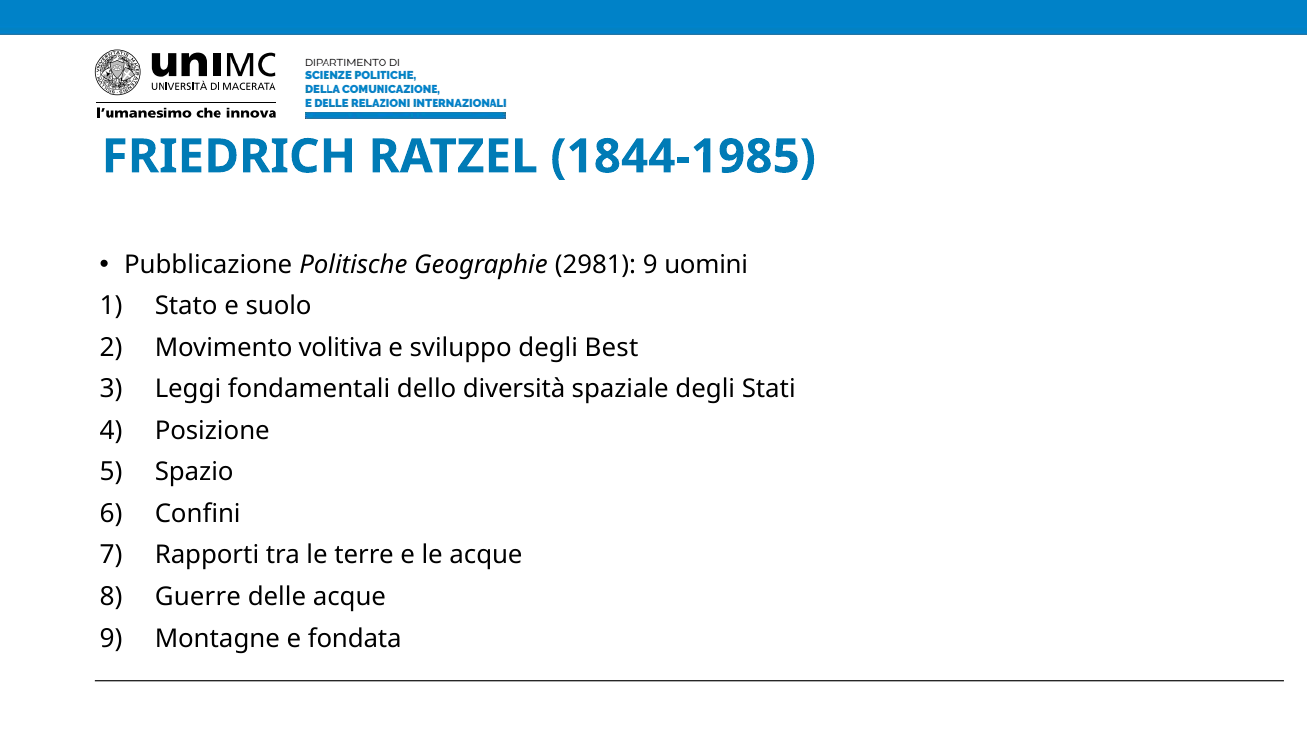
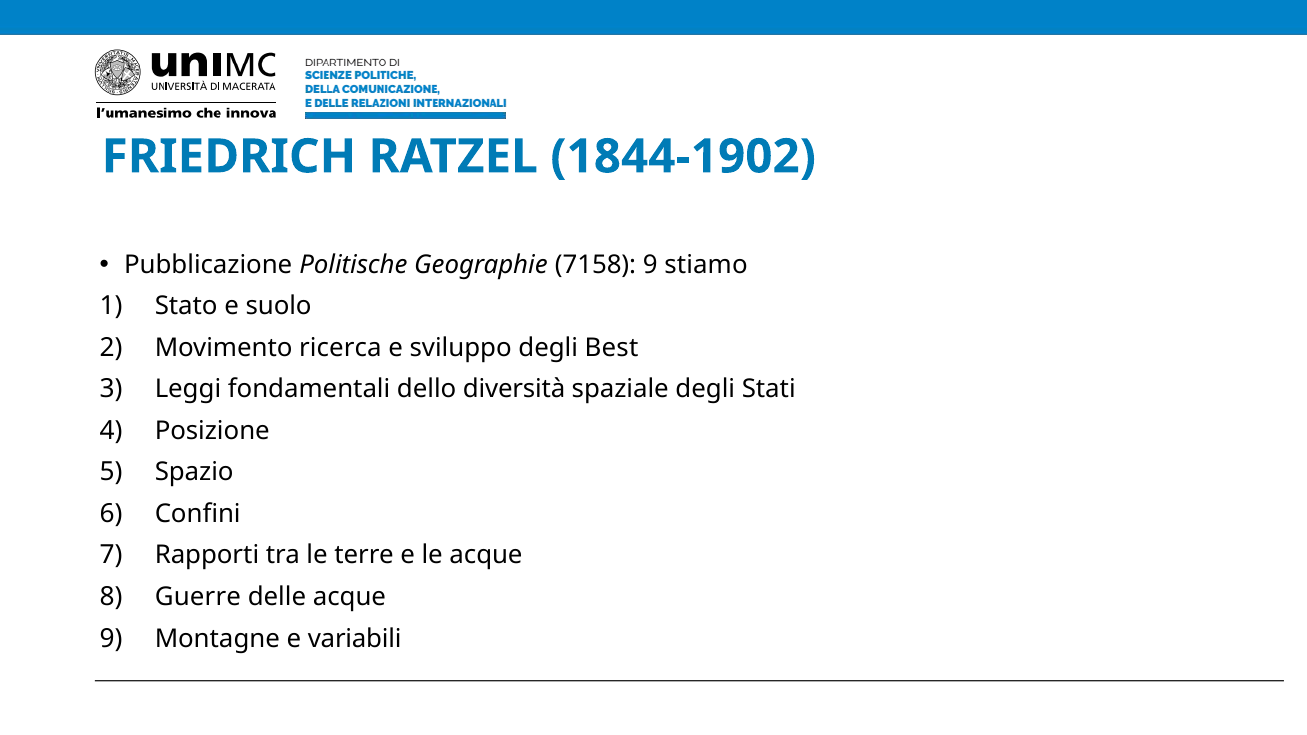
1844-1985: 1844-1985 -> 1844-1902 (683, 157)
2981: 2981 -> 7158 (595, 265)
uomini: uomini -> stiamo (706, 265)
volitiva: volitiva -> ricerca (340, 348)
fondata: fondata -> variabili (355, 639)
